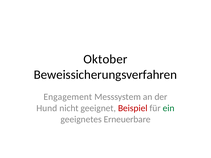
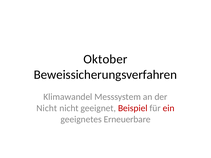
Engagement: Engagement -> Klimawandel (68, 97)
Hund: Hund -> Nicht (47, 108)
ein colour: green -> red (169, 108)
